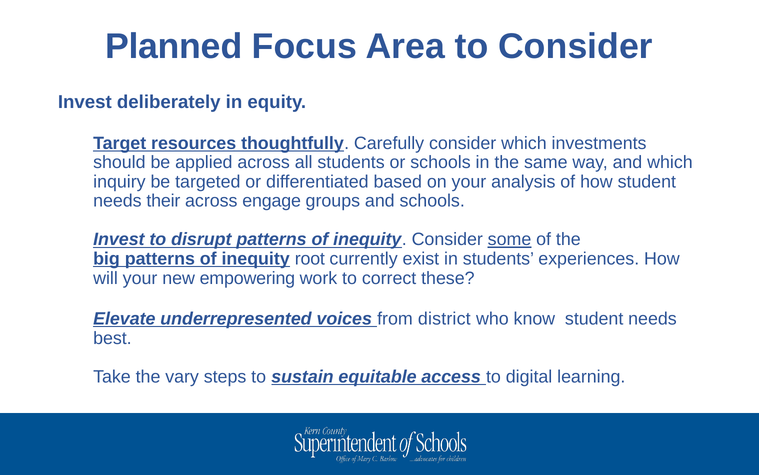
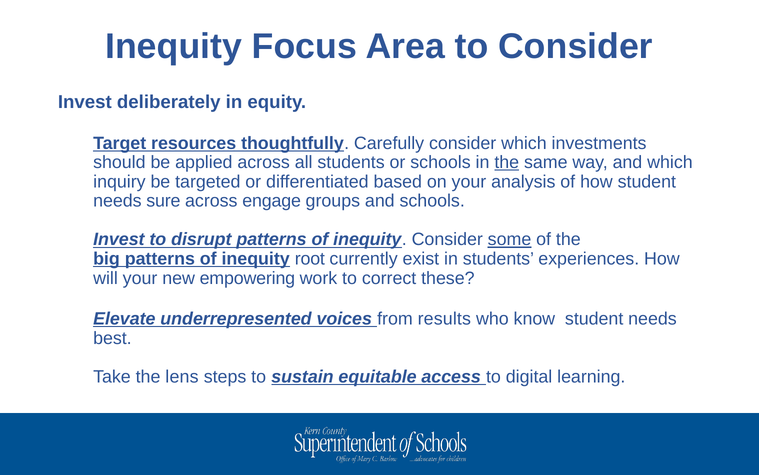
Planned: Planned -> Inequity (174, 46)
the underline: none -> present (507, 162)
their: their -> sure (163, 201)
district: district -> results (444, 319)
vary: vary -> lens (182, 376)
